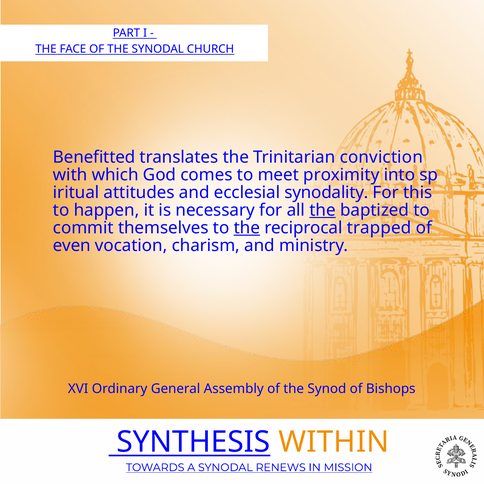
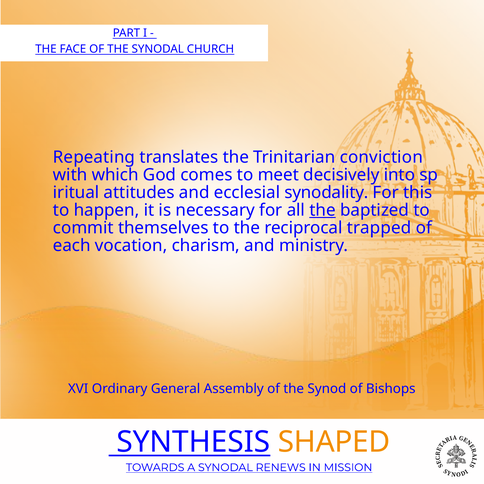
Benefitted: Benefitted -> Repeating (94, 157)
proximity: proximity -> decisively (341, 175)
the underline: present -> none (247, 228)
even: even -> each (72, 246)
WITHIN: WITHIN -> SHAPED (334, 442)
